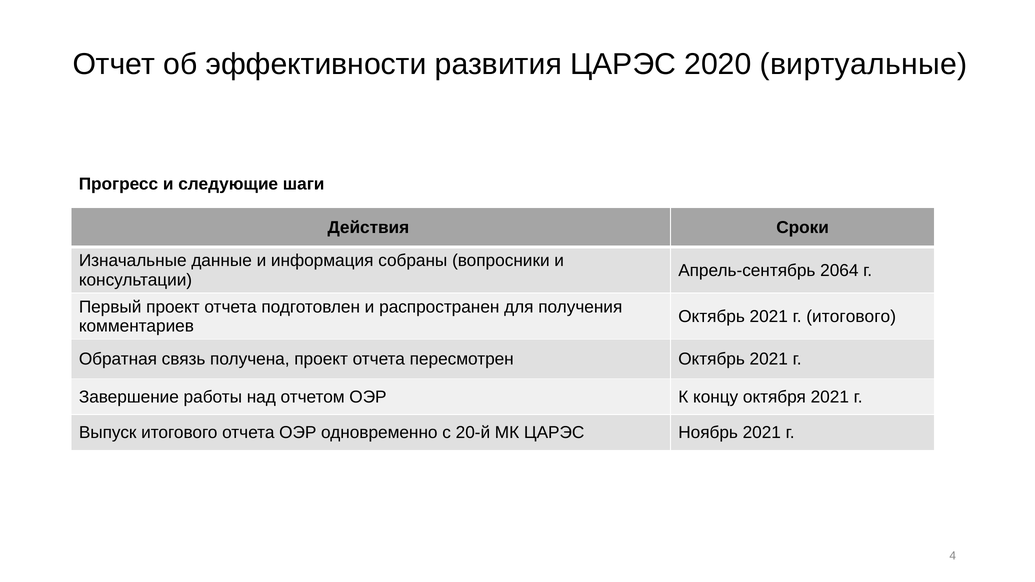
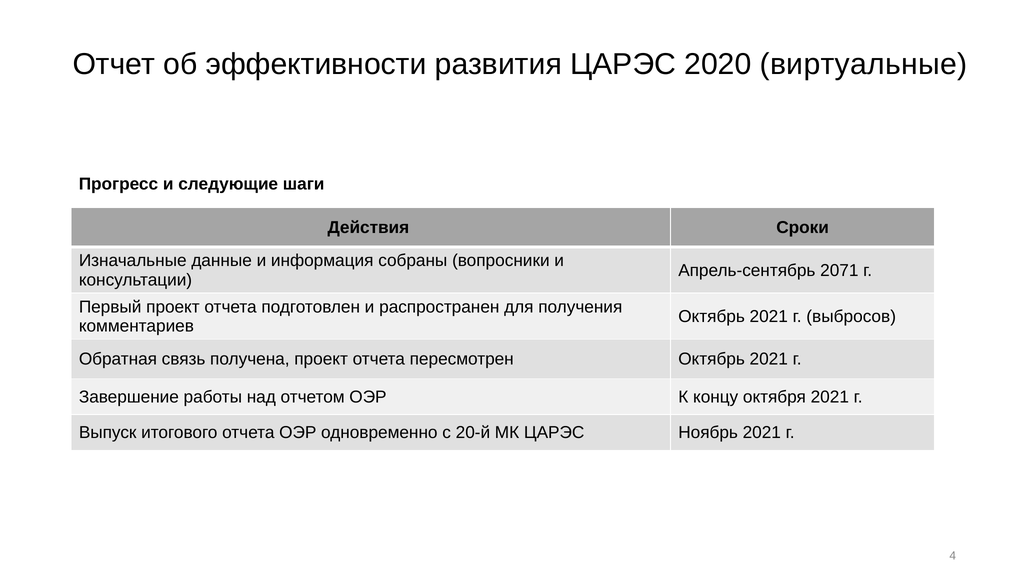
2064: 2064 -> 2071 (839, 270)
г итогового: итогового -> выбросов (851, 317)
